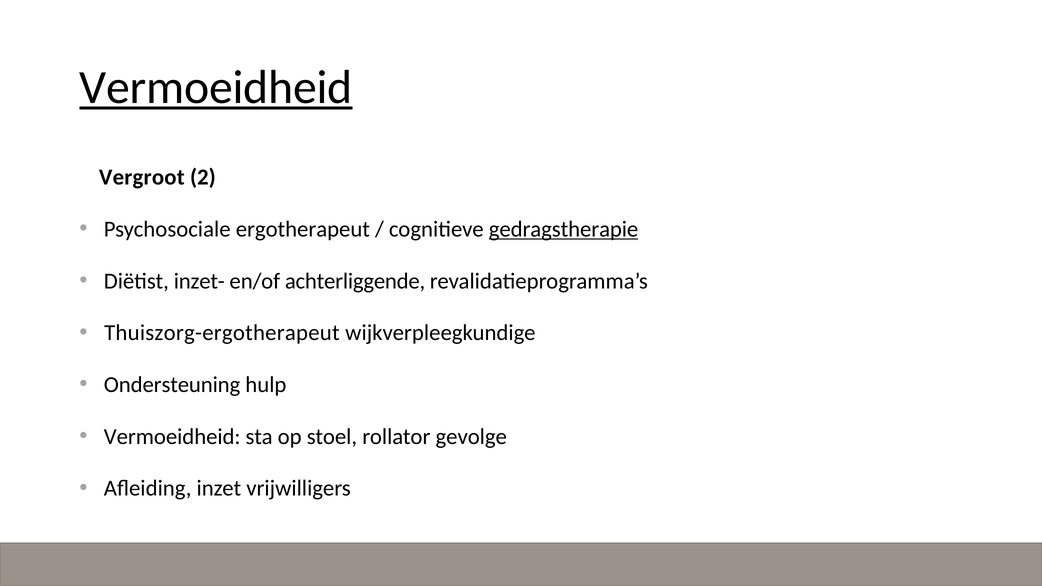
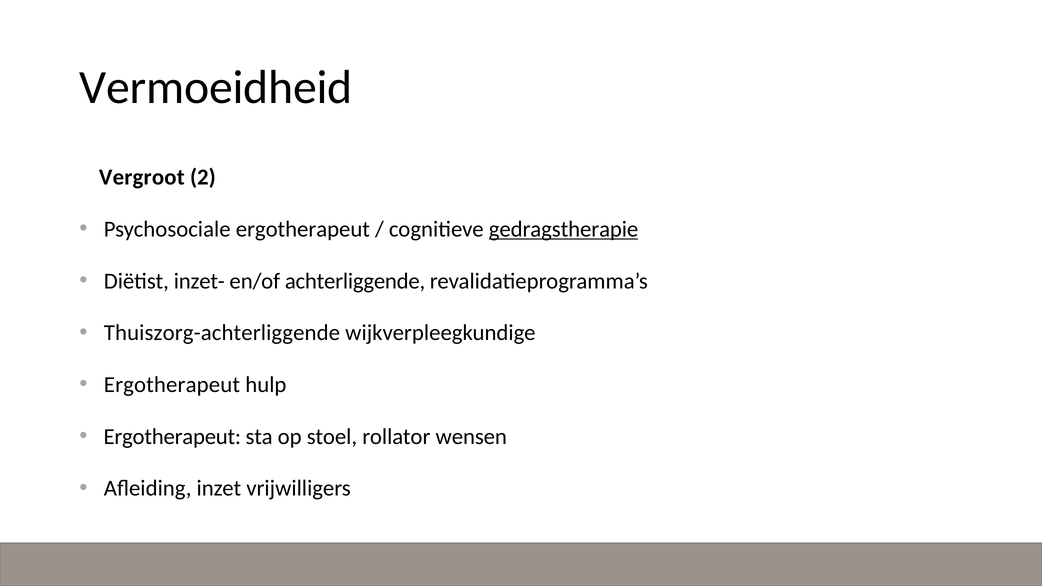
Vermoeidheid underline: present -> none (216, 88)
Thuiszorg-ergotherapeut: Thuiszorg-ergotherapeut -> Thuiszorg-achterliggende (222, 333)
Ondersteuning: Ondersteuning -> Ergotherapeut (172, 385)
Vermoeidheid: Vermoeidheid -> Ergotherapeut (172, 437)
gevolge: gevolge -> wensen (471, 437)
